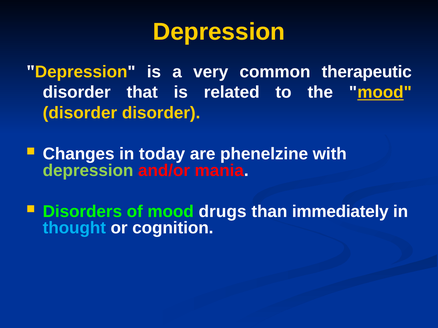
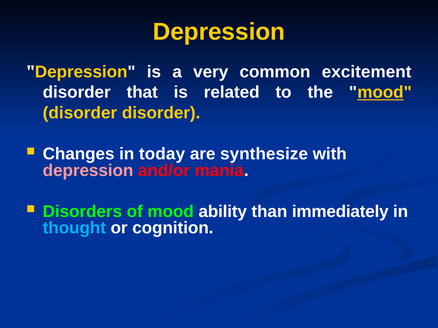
therapeutic: therapeutic -> excitement (367, 72)
phenelzine: phenelzine -> synthesize (264, 154)
depression colour: light green -> pink (88, 171)
drugs: drugs -> ability (223, 212)
